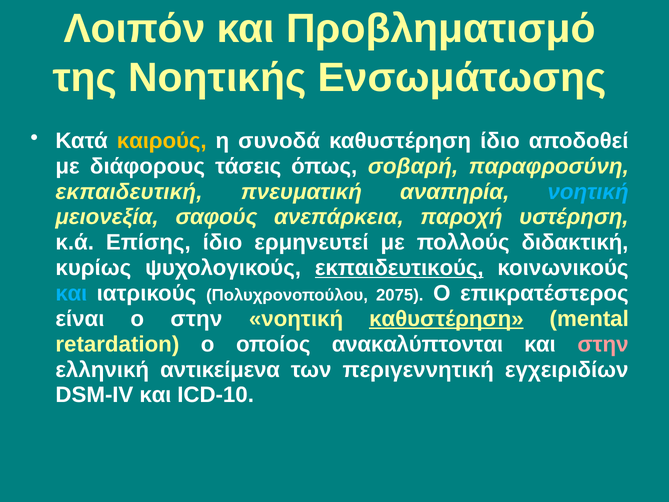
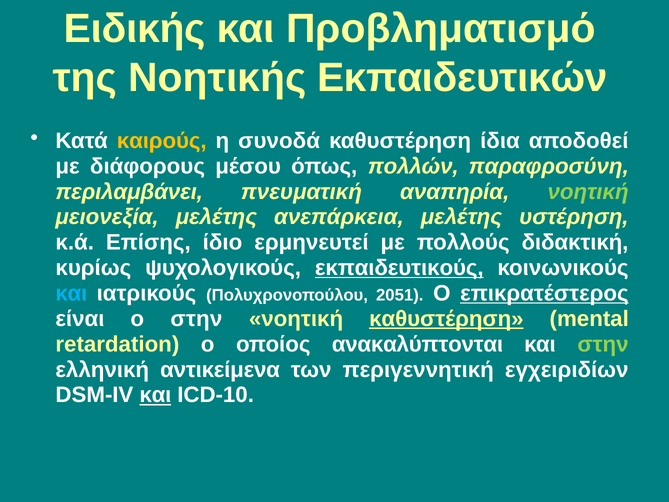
Λοιπόν: Λοιπόν -> Ειδικής (135, 28)
Ενσωμάτωσης: Ενσωμάτωσης -> Εκπαιδευτικών (462, 78)
καθυστέρηση ίδιο: ίδιο -> ίδια (500, 141)
τάσεις: τάσεις -> μέσου (248, 166)
σοβαρή: σοβαρή -> πολλών (413, 166)
εκπαιδευτική: εκπαιδευτική -> περιλαμβάνει (129, 192)
νοητική colour: light blue -> light green (588, 192)
μειονεξία σαφούς: σαφούς -> μελέτης (216, 217)
ανεπάρκεια παροχή: παροχή -> μελέτης (461, 217)
2075: 2075 -> 2051 (400, 295)
επικρατέστερος underline: none -> present (544, 293)
στην colour: pink -> light green (603, 344)
και underline: none -> present (155, 395)
